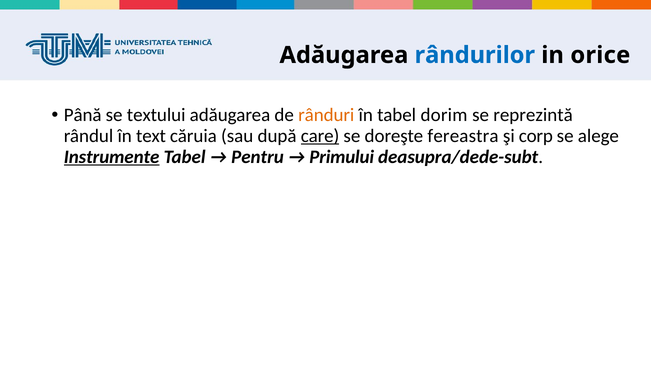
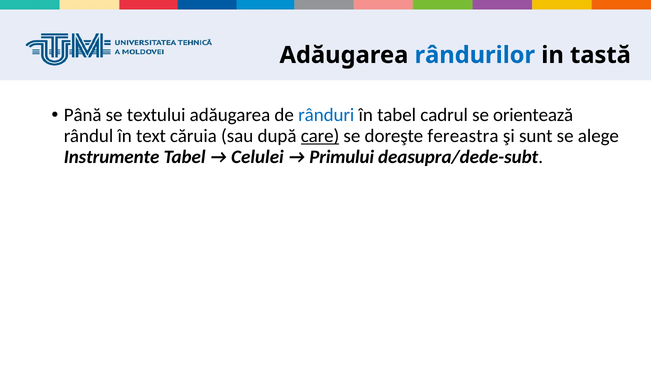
orice: orice -> tastă (600, 55)
rânduri colour: orange -> blue (326, 115)
dorim: dorim -> cadrul (444, 115)
reprezintă: reprezintă -> orientează (533, 115)
corp: corp -> sunt (536, 136)
Instrumente underline: present -> none (112, 157)
Pentru: Pentru -> Celulei (257, 157)
